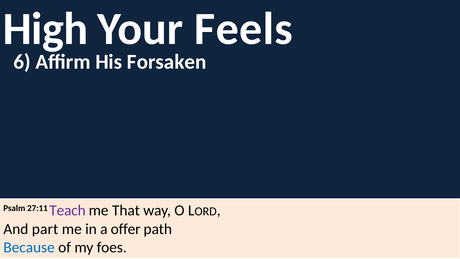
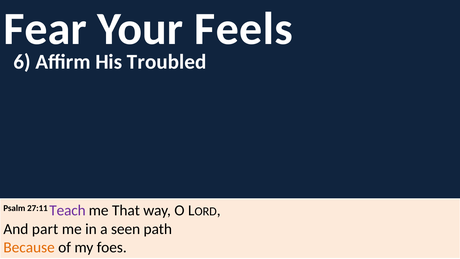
High: High -> Fear (45, 29)
Forsaken: Forsaken -> Troubled (167, 62)
offer: offer -> seen (126, 229)
Because colour: blue -> orange (29, 247)
